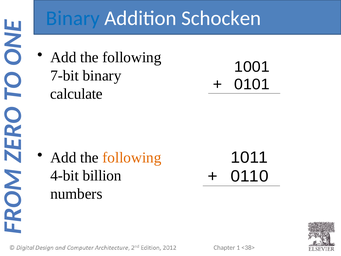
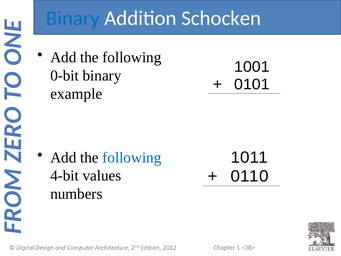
7-bit: 7-bit -> 0-bit (65, 75)
calculate: calculate -> example (76, 94)
following colour: orange -> blue (132, 157)
billion: billion -> values (102, 176)
